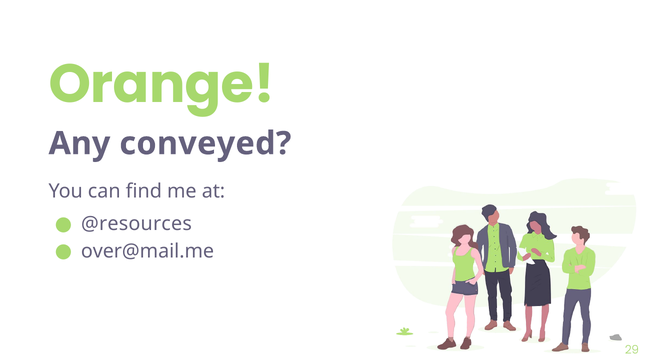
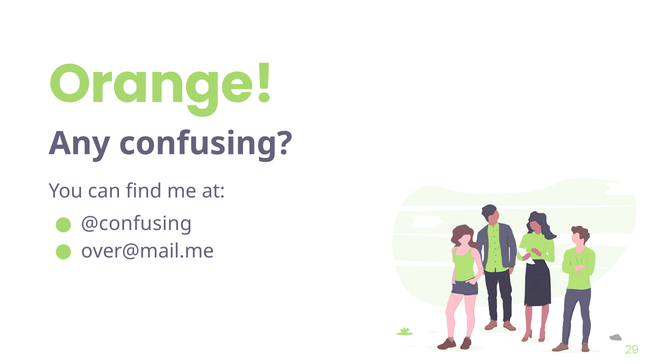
conveyed: conveyed -> confusing (206, 144)
@resources: @resources -> @confusing (136, 224)
